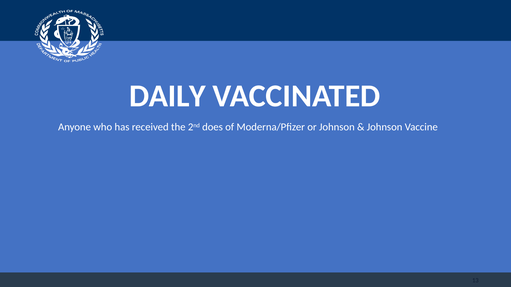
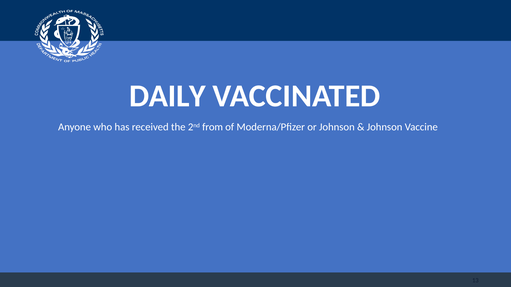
does: does -> from (213, 127)
